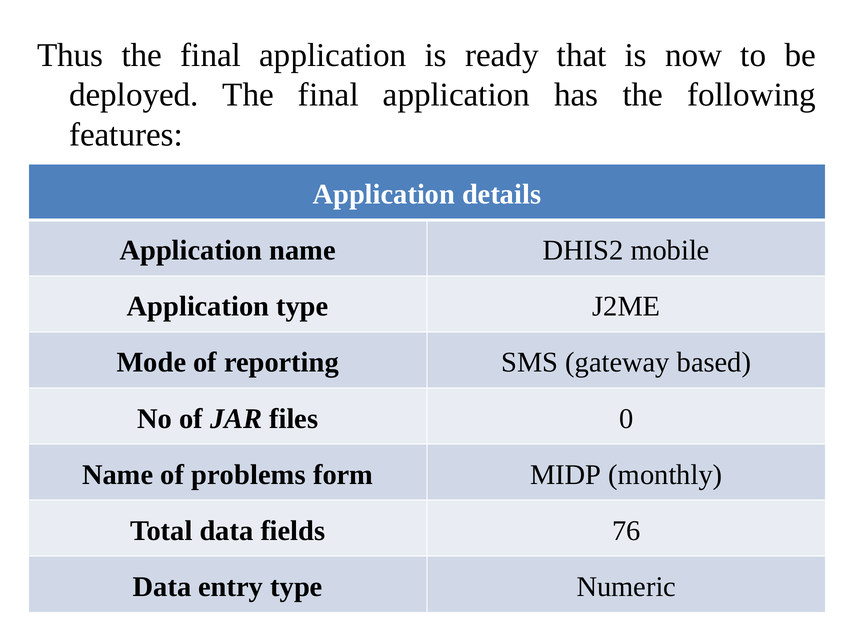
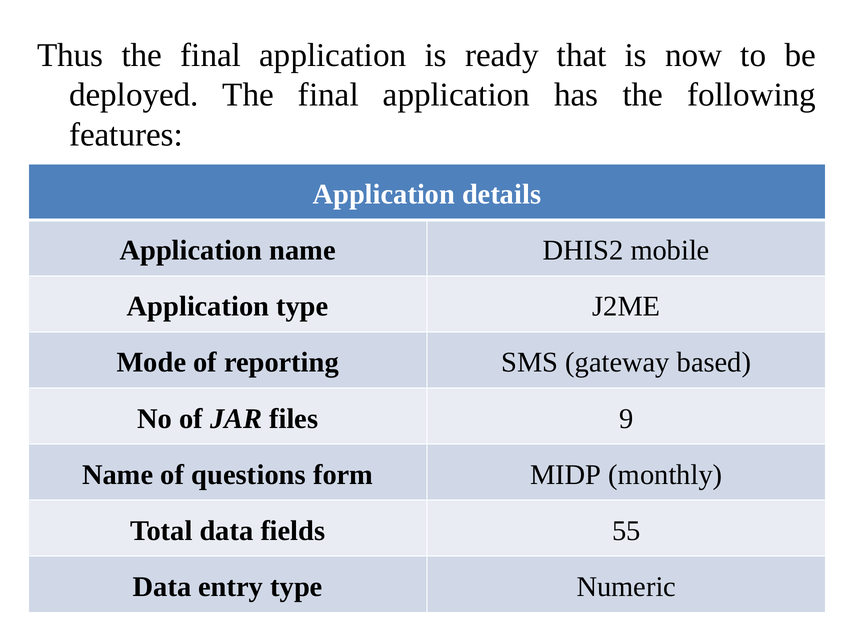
0: 0 -> 9 (626, 418)
problems: problems -> questions (249, 474)
76: 76 -> 55 (626, 530)
